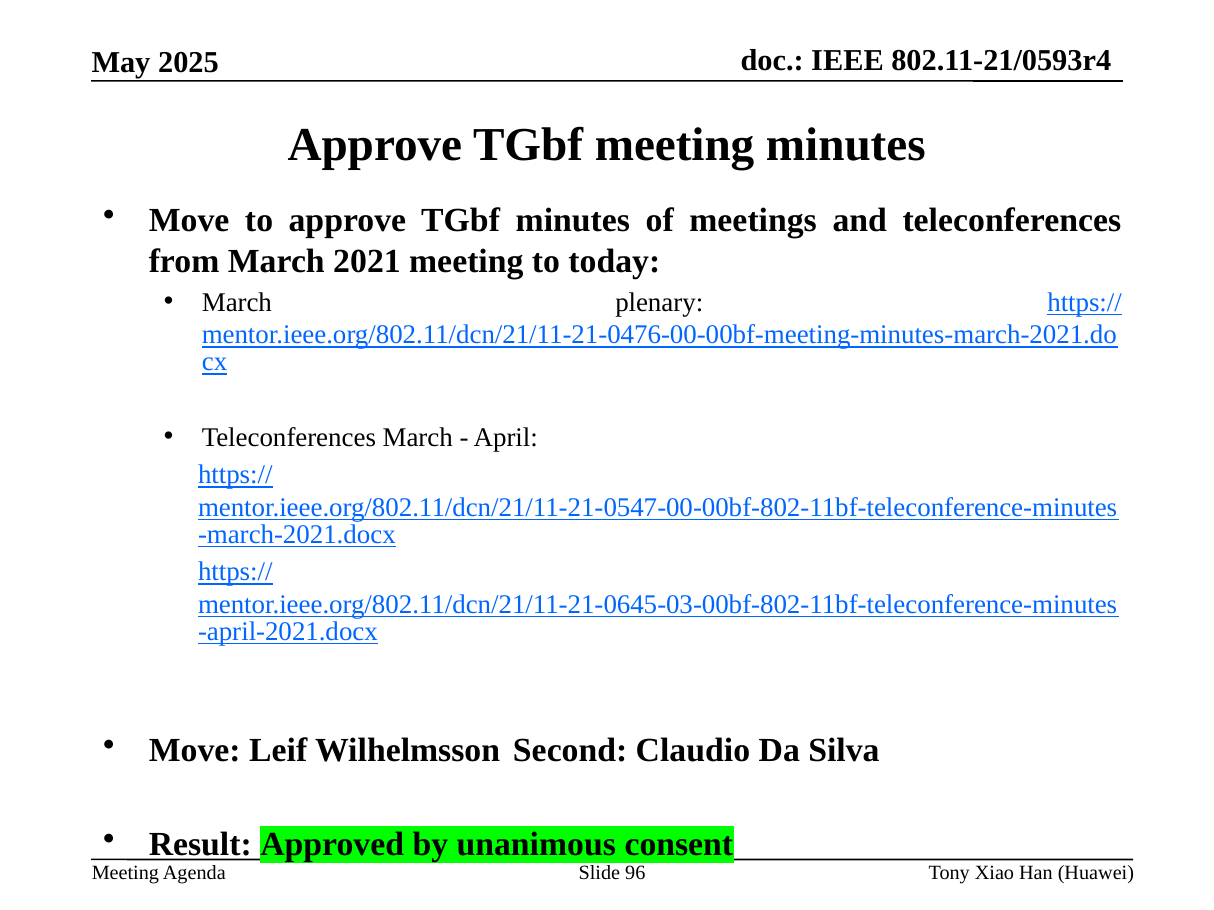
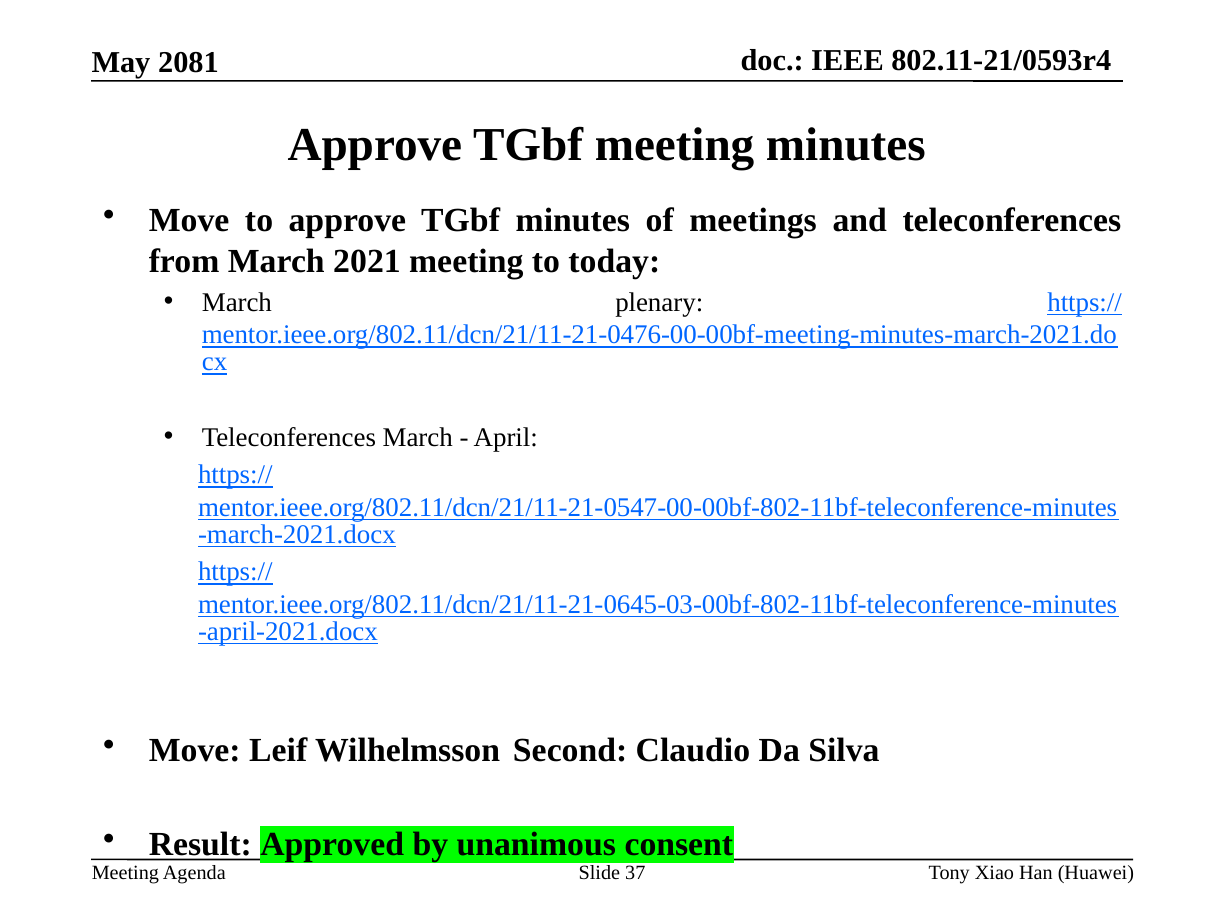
2025: 2025 -> 2081 (188, 63)
96: 96 -> 37 (635, 873)
